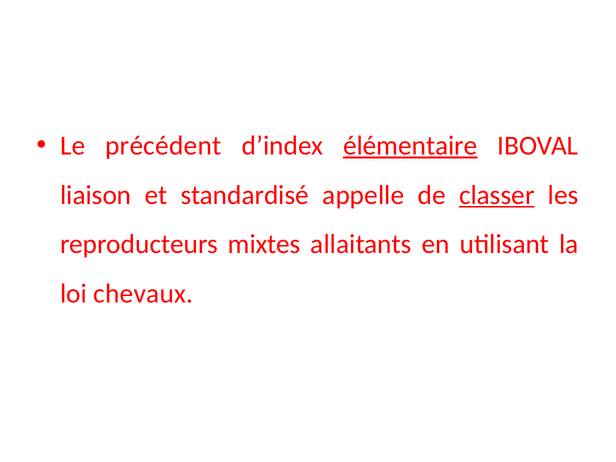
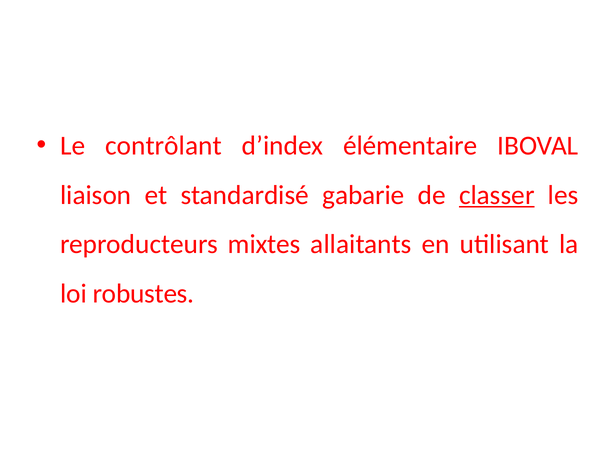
précédent: précédent -> contrôlant (163, 146)
élémentaire underline: present -> none (410, 146)
appelle: appelle -> gabarie (363, 195)
chevaux: chevaux -> robustes (143, 294)
